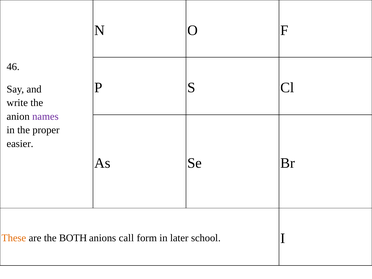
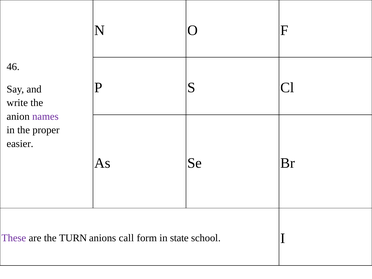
These colour: orange -> purple (14, 238)
BOTH: BOTH -> TURN (73, 238)
later: later -> state (179, 238)
